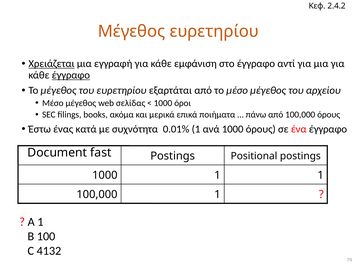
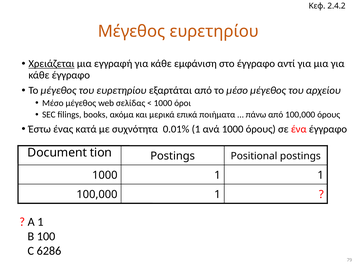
έγγραφο underline: present -> none (71, 75)
fast: fast -> tion (101, 153)
4132: 4132 -> 6286 (49, 251)
